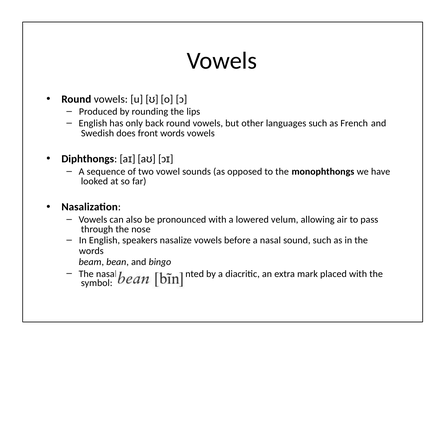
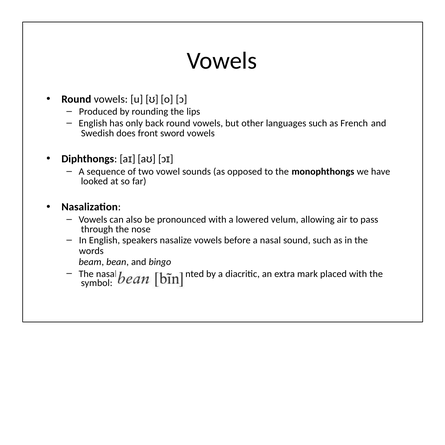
front words: words -> sword (172, 133)
